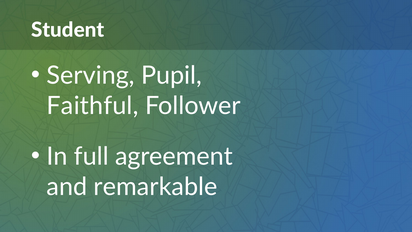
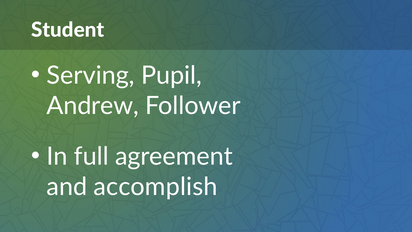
Faithful: Faithful -> Andrew (93, 106)
remarkable: remarkable -> accomplish (156, 187)
